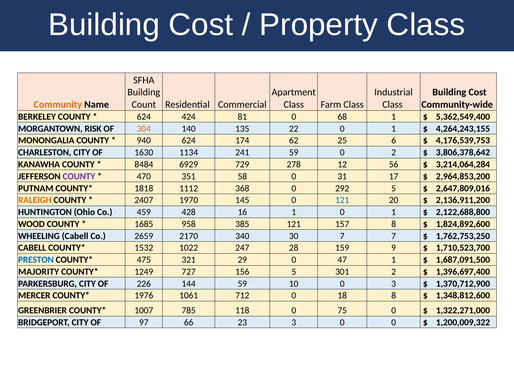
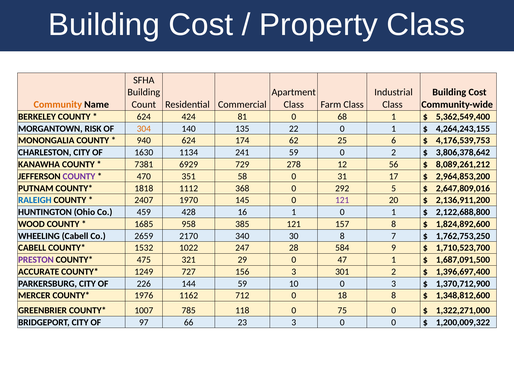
8484: 8484 -> 7381 (144, 165)
3,214,064,284: 3,214,064,284 -> 8,089,261,212 (463, 165)
RALEIGH colour: orange -> blue (35, 200)
121 colour: blue -> purple (342, 200)
30 7: 7 -> 8 (342, 236)
159: 159 -> 584 (342, 248)
PRESTON colour: blue -> purple (36, 260)
MAJORITY: MAJORITY -> ACCURATE (39, 272)
156 5: 5 -> 3 (294, 272)
1061: 1061 -> 1162 (189, 296)
